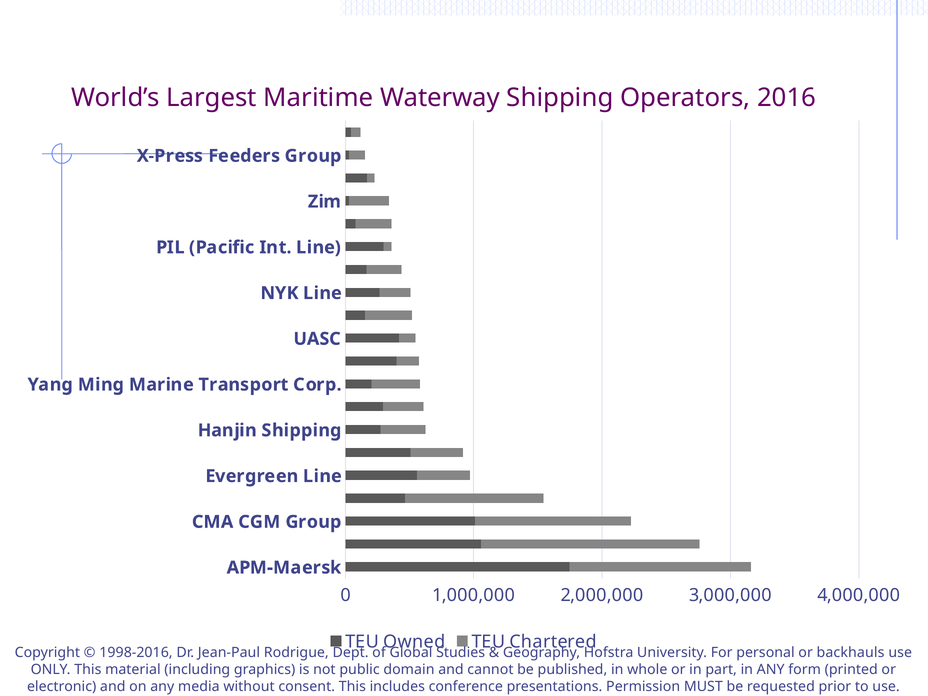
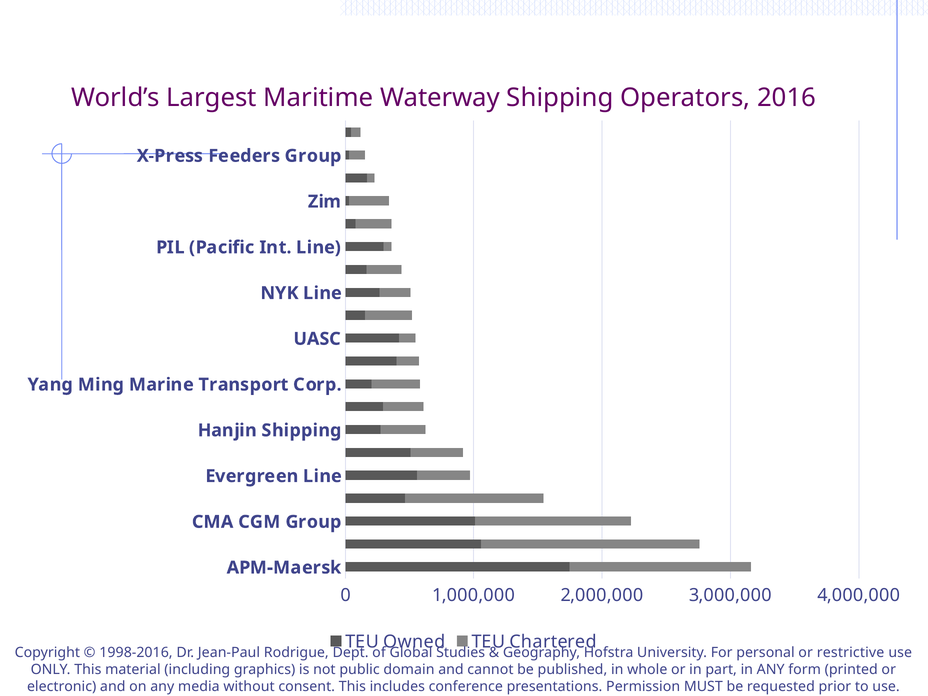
backhauls: backhauls -> restrictive (851, 653)
